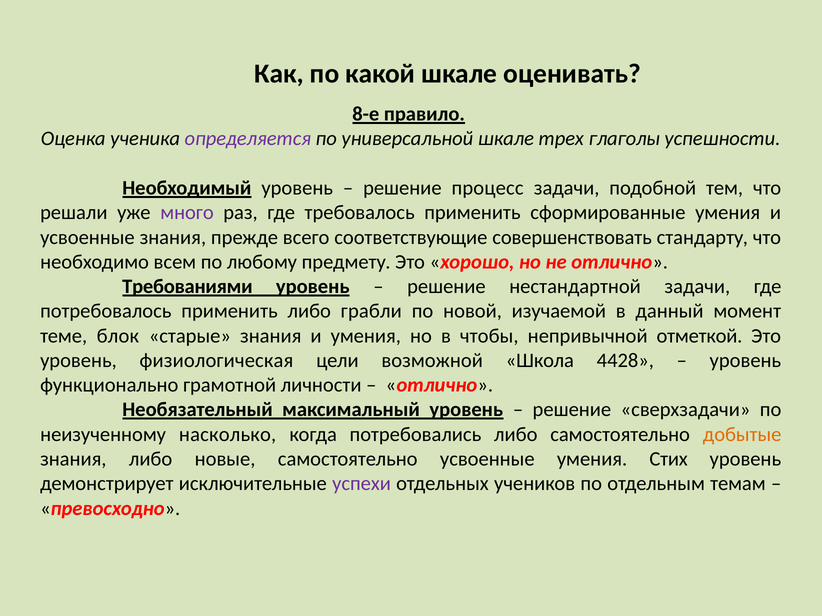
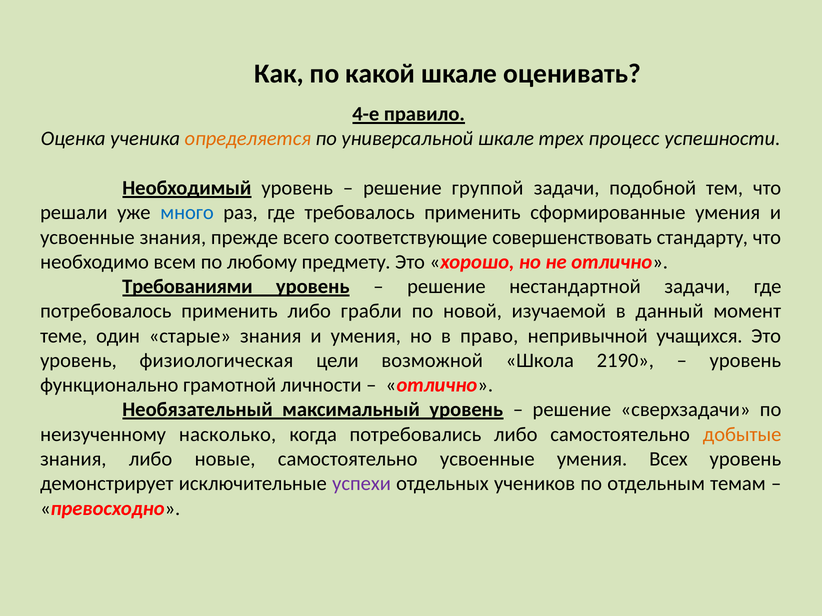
8-е: 8-е -> 4-е (366, 114)
определяется colour: purple -> orange (248, 139)
глаголы: глаголы -> процесс (624, 139)
процесс: процесс -> группой (488, 188)
много colour: purple -> blue (187, 213)
блок: блок -> один (118, 336)
чтобы: чтобы -> право (489, 336)
отметкой: отметкой -> учащихся (700, 336)
4428: 4428 -> 2190 (625, 361)
Стих: Стих -> Всех (669, 459)
